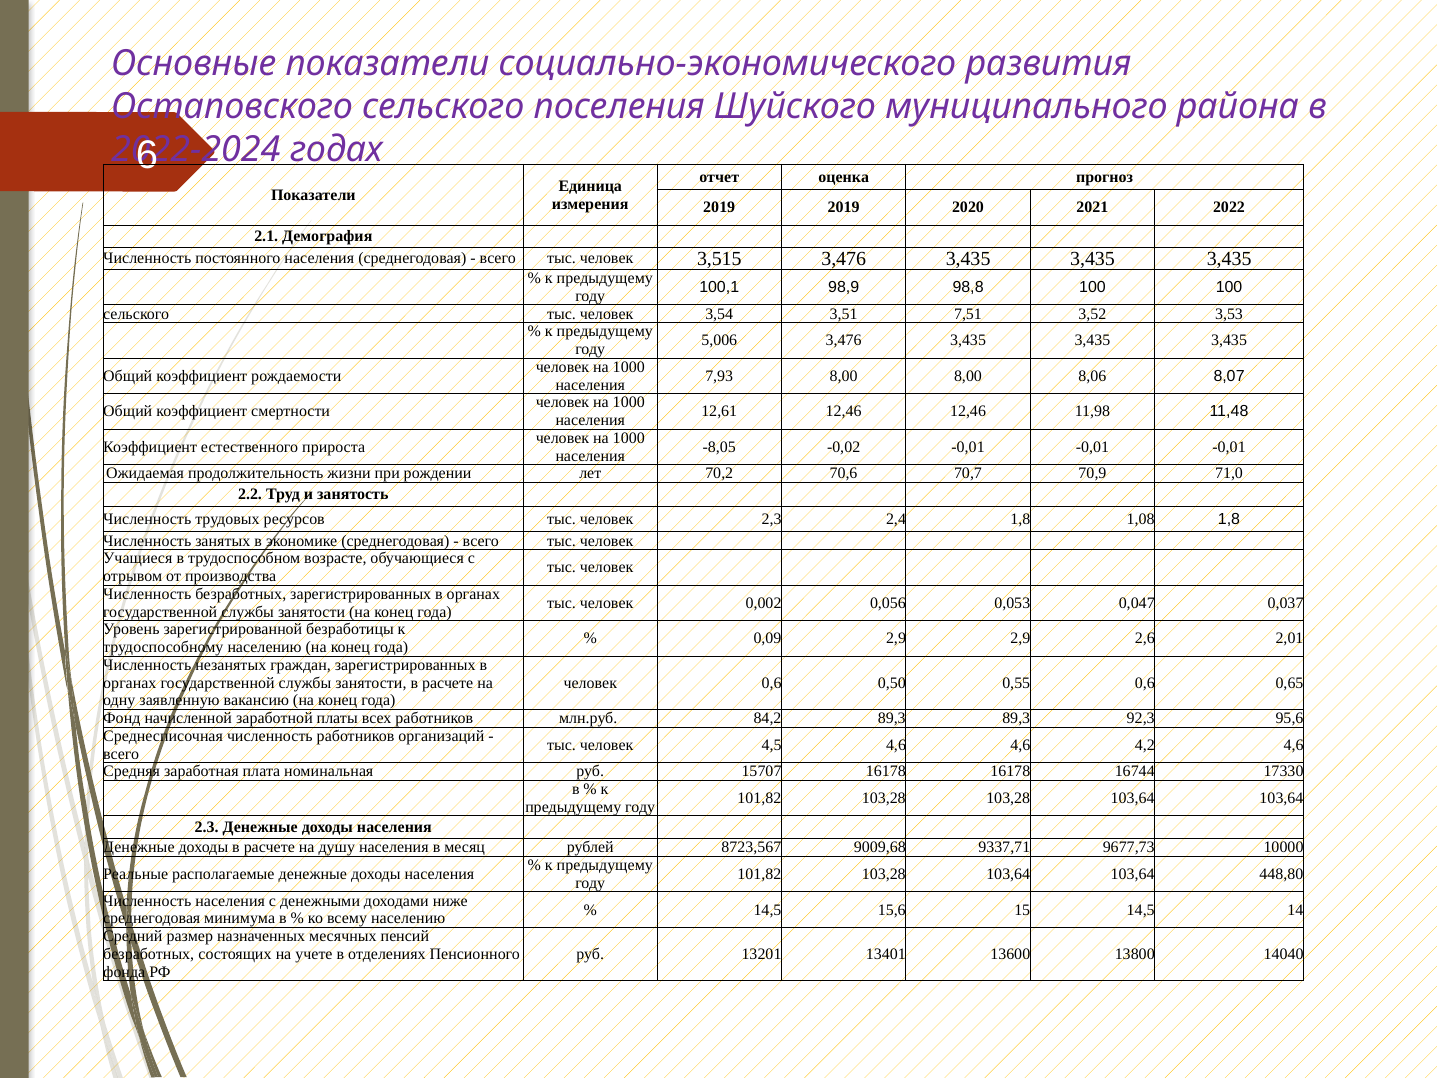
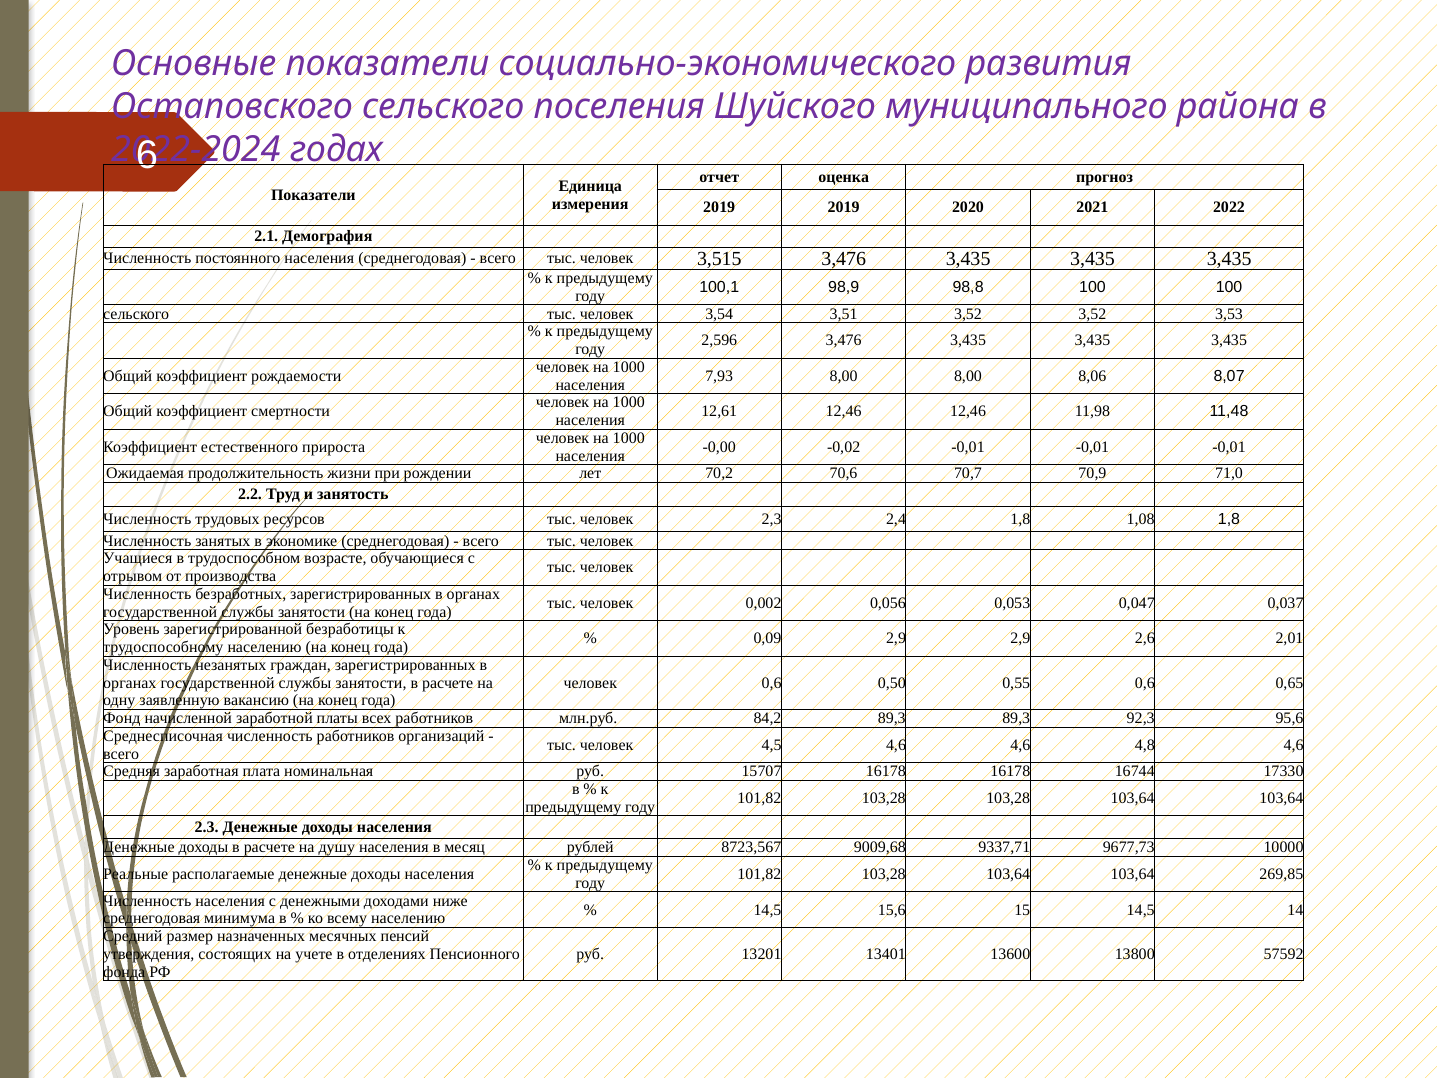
3,51 7,51: 7,51 -> 3,52 (968, 314)
5,006: 5,006 -> 2,596 (719, 341)
-8,05: -8,05 -> -0,00 (719, 447)
4,2: 4,2 -> 4,8 (1145, 745)
448,80: 448,80 -> 269,85 (1281, 874)
безработных: безработных -> утверждения (149, 954)
14040: 14040 -> 57592 (1284, 954)
